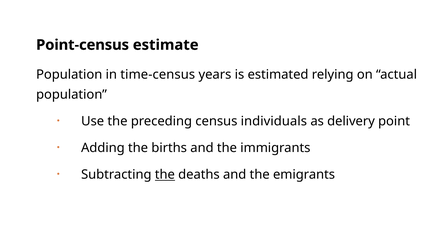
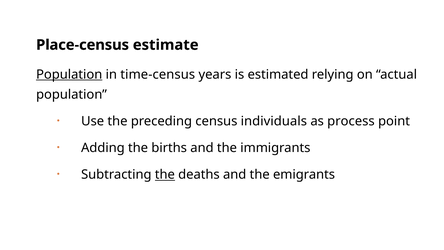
Point-census: Point-census -> Place-census (83, 45)
Population underline: none -> present (69, 75)
delivery: delivery -> process (351, 122)
